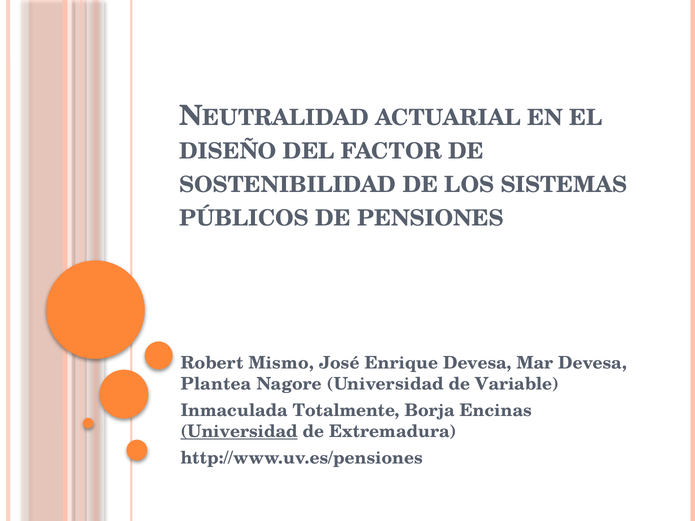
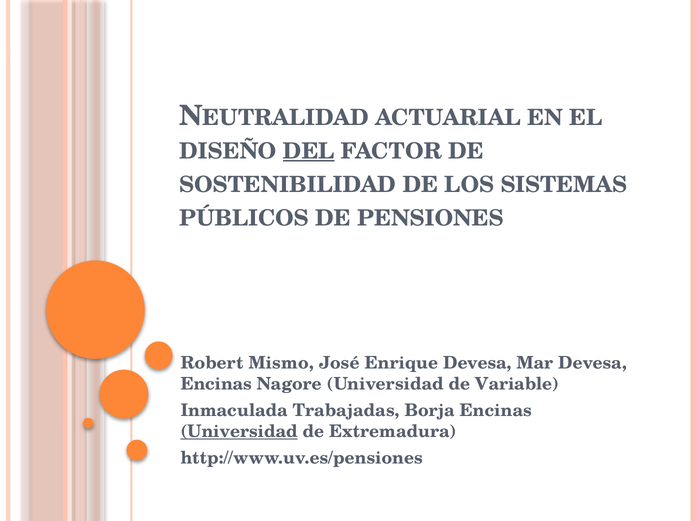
DEL underline: none -> present (309, 151)
Plantea: Plantea -> Encinas (216, 384)
Totalmente: Totalmente -> Trabajadas (346, 411)
